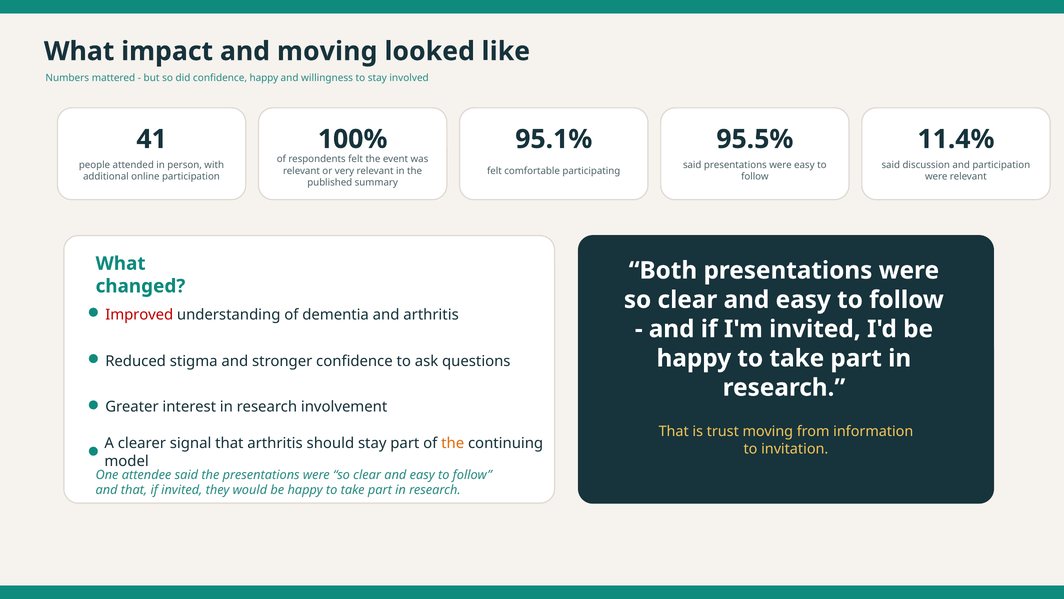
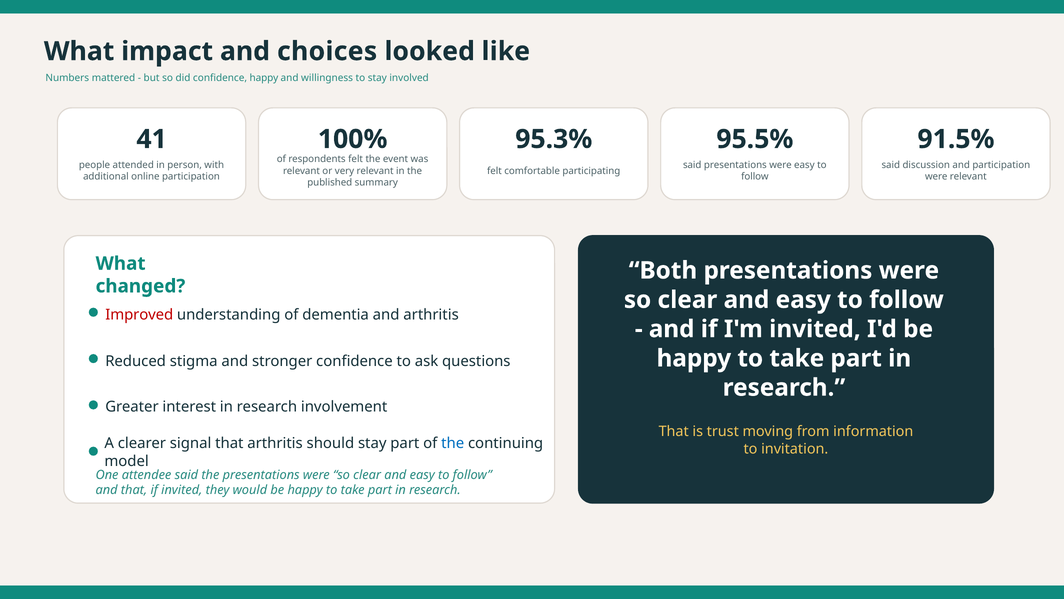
and moving: moving -> choices (327, 51)
95.1%: 95.1% -> 95.3% (554, 139)
11.4%: 11.4% -> 91.5% (956, 139)
the colour: orange -> blue (453, 443)
